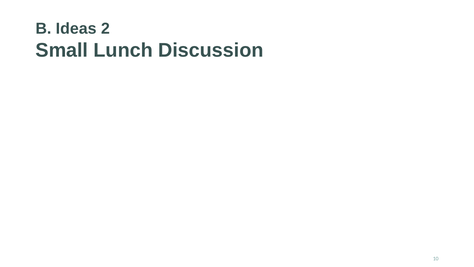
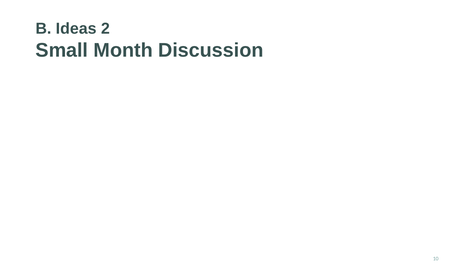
Lunch: Lunch -> Month (123, 50)
